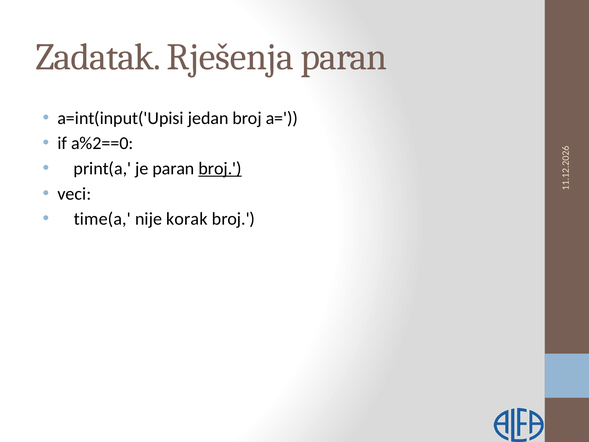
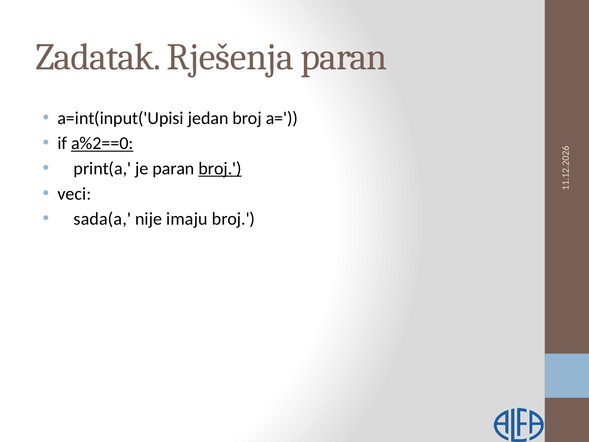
a%2==0 underline: none -> present (102, 143)
time(a: time(a -> sada(a (102, 219)
korak: korak -> imaju (187, 219)
